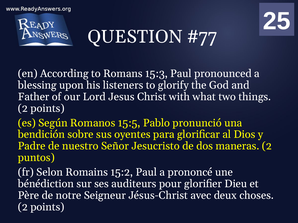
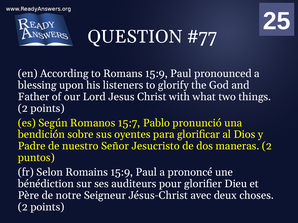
Romans 15:3: 15:3 -> 15:9 (156, 74)
15:5: 15:5 -> 15:7 (129, 123)
Romains 15:2: 15:2 -> 15:9 (122, 173)
